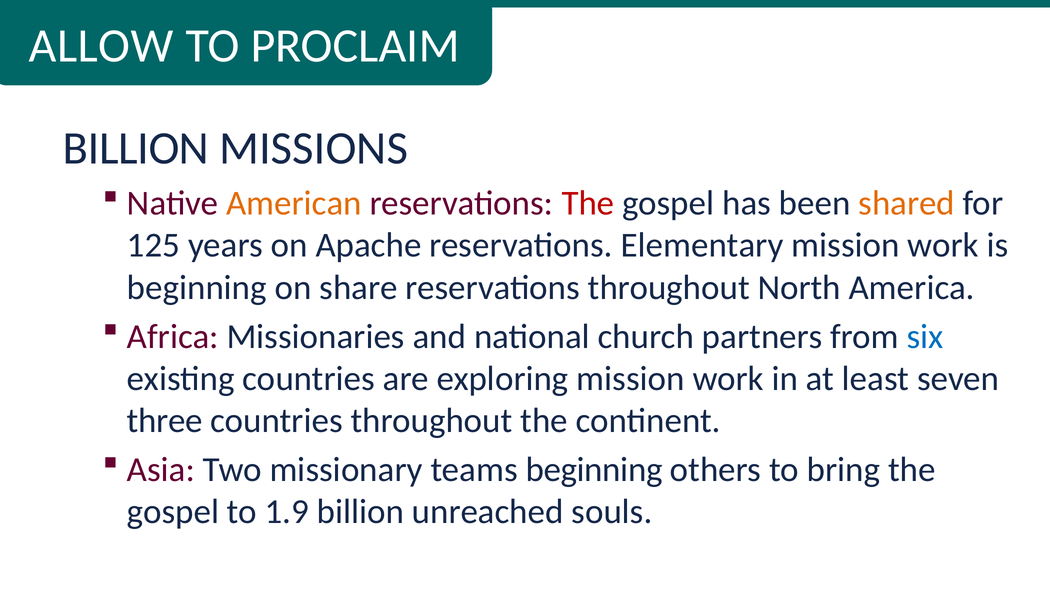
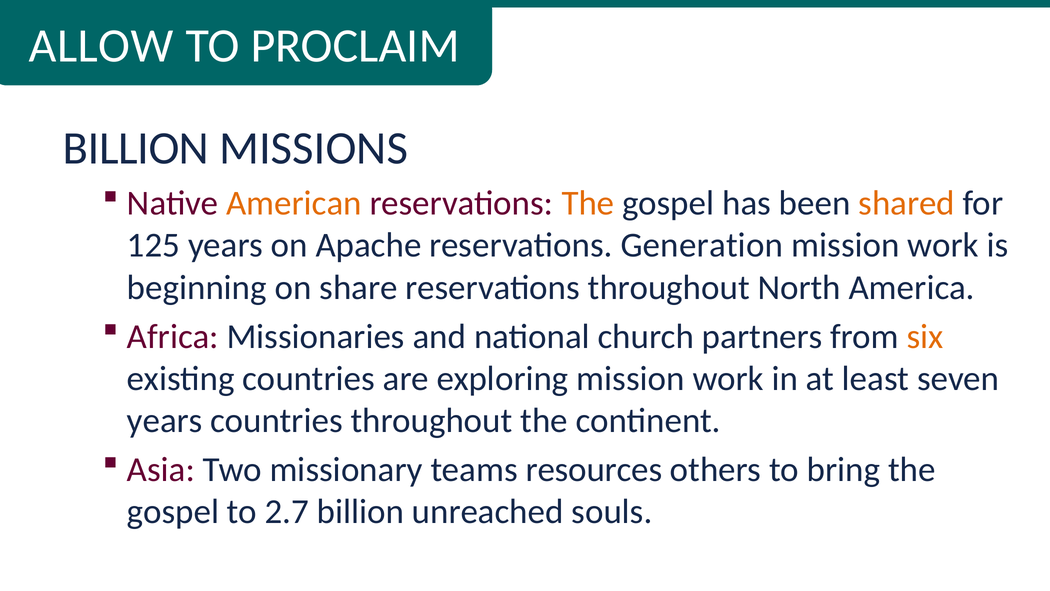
The colour: red -> orange (588, 203)
Elementary: Elementary -> Generation (702, 245)
six colour: blue -> orange (925, 336)
three: three -> years (165, 420)
teams beginning: beginning -> resources (594, 469)
1.9: 1.9 -> 2.7 (287, 511)
